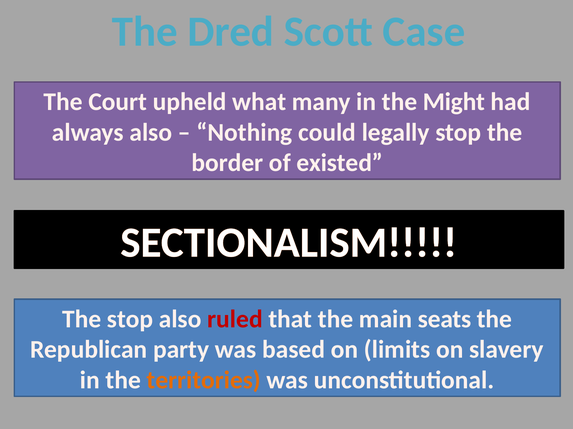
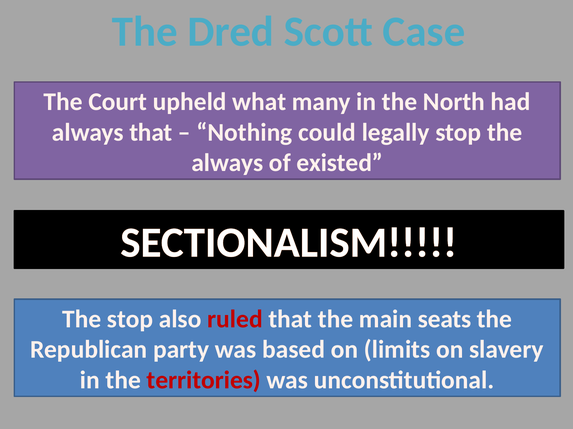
Might: Might -> North (454, 102)
always also: also -> that (151, 133)
border: border -> always (227, 163)
territories colour: orange -> red (204, 381)
